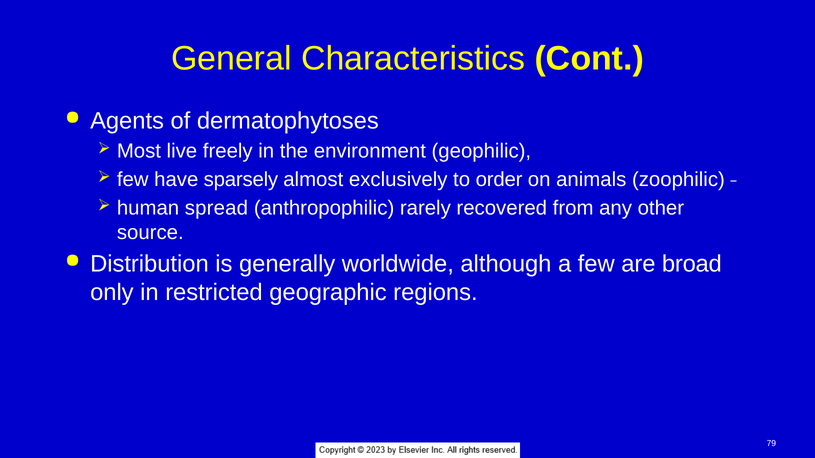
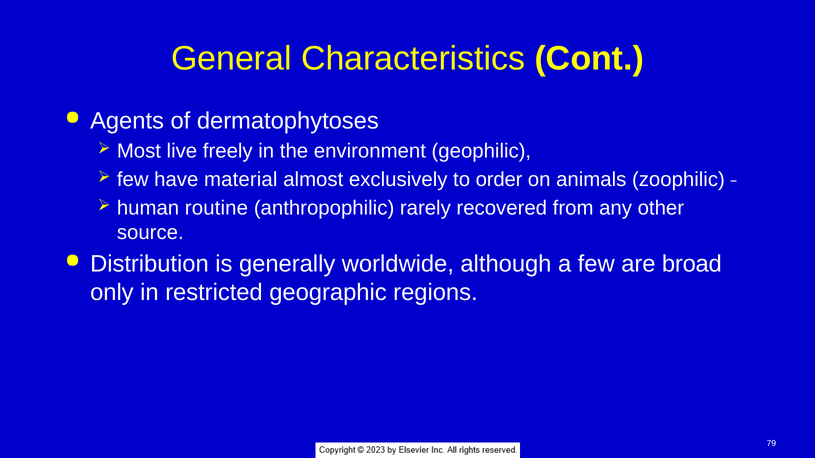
sparsely: sparsely -> material (241, 180)
spread: spread -> routine (216, 208)
